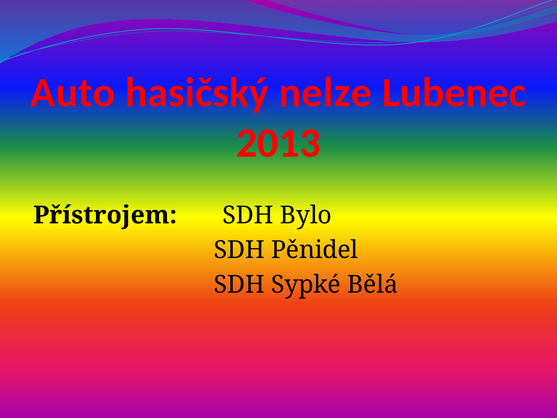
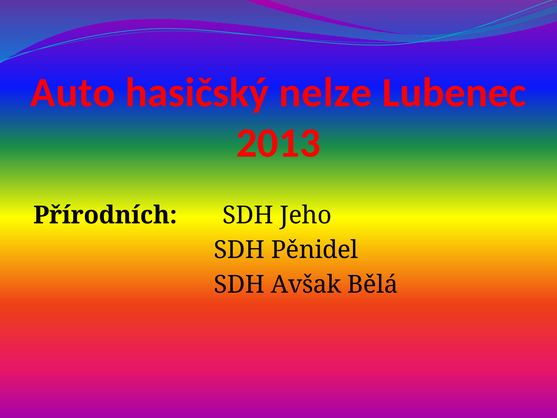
Přístrojem: Přístrojem -> Přírodních (105, 215)
Bylo: Bylo -> Jeho (306, 215)
Sypké: Sypké -> Avšak (306, 284)
